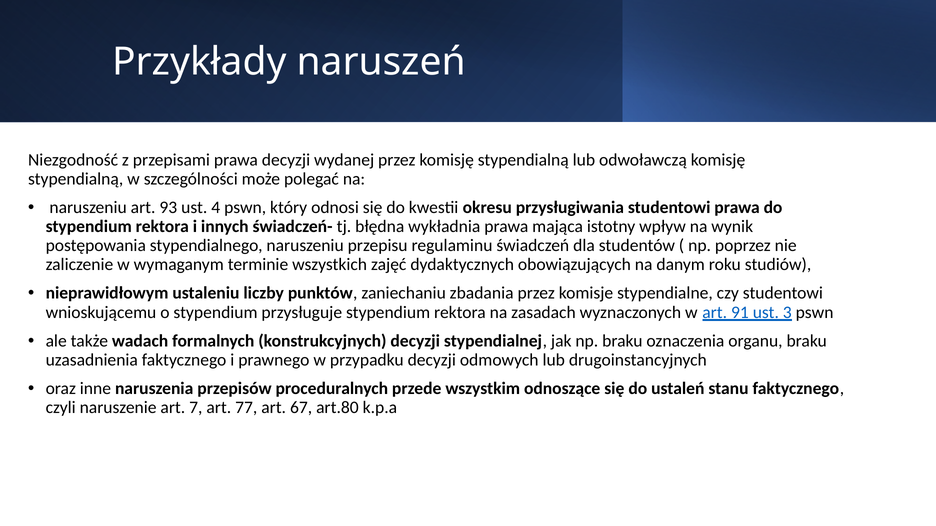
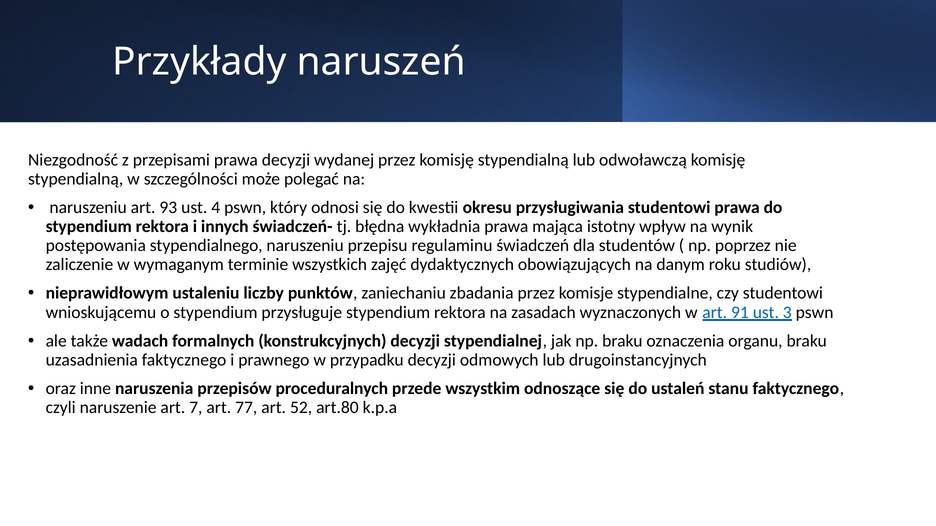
67: 67 -> 52 (301, 408)
